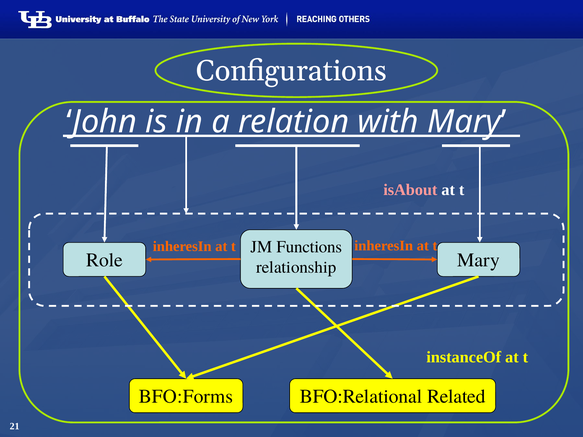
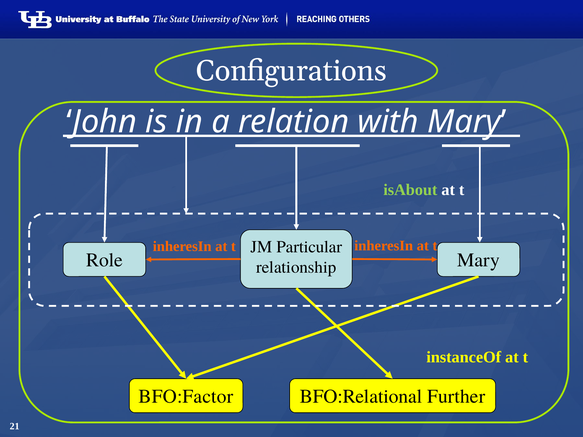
isAbout colour: pink -> light green (410, 190)
Functions: Functions -> Particular (309, 247)
BFO:Forms: BFO:Forms -> BFO:Factor (186, 397)
Related: Related -> Further (456, 397)
